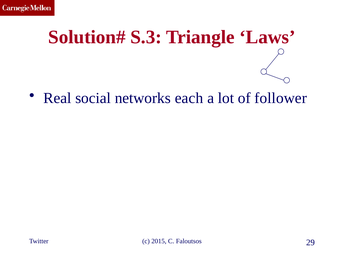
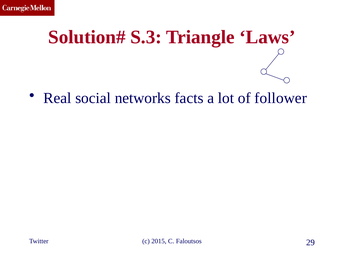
each: each -> facts (189, 98)
